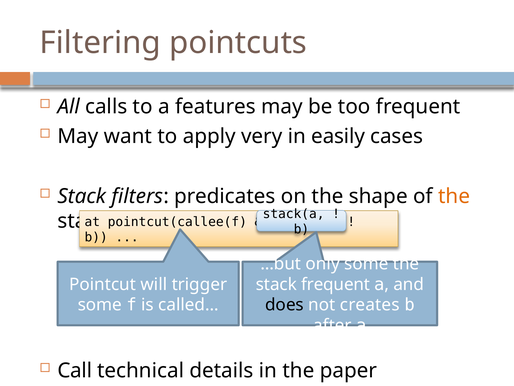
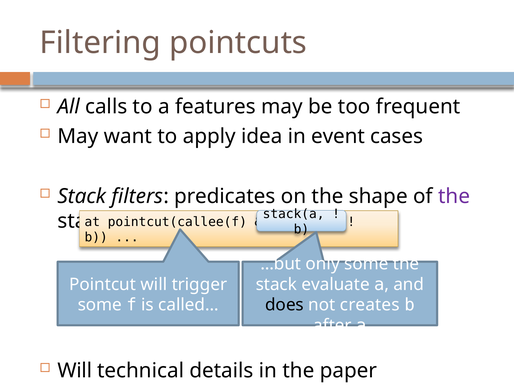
very: very -> idea (262, 136)
easily: easily -> event (338, 136)
the colour: orange -> purple (454, 196)
stack frequent: frequent -> evaluate (336, 284)
Call: Call -> Will (75, 370)
